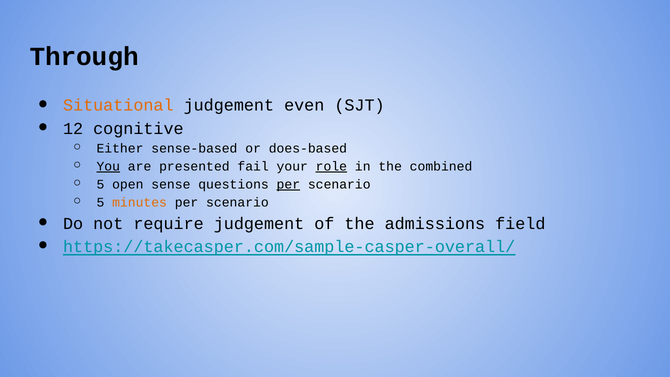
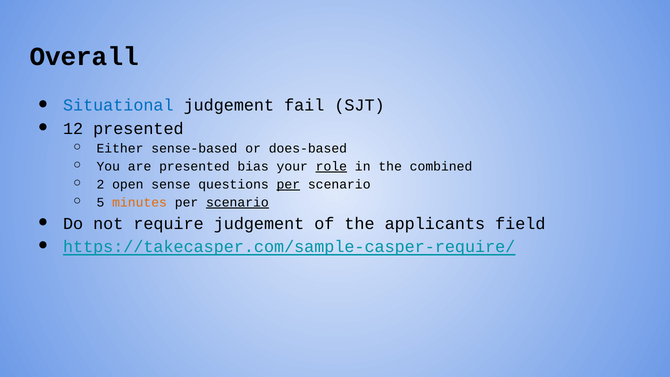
Through: Through -> Overall (84, 57)
Situational colour: orange -> blue (118, 105)
even: even -> fail (304, 105)
12 cognitive: cognitive -> presented (138, 128)
You underline: present -> none (108, 166)
fail: fail -> bias (253, 166)
5: 5 -> 2 (100, 184)
scenario underline: none -> present (237, 202)
admissions: admissions -> applicants (435, 223)
https://takecasper.com/sample-casper-overall/: https://takecasper.com/sample-casper-overall/ -> https://takecasper.com/sample-casper-require/ (289, 247)
